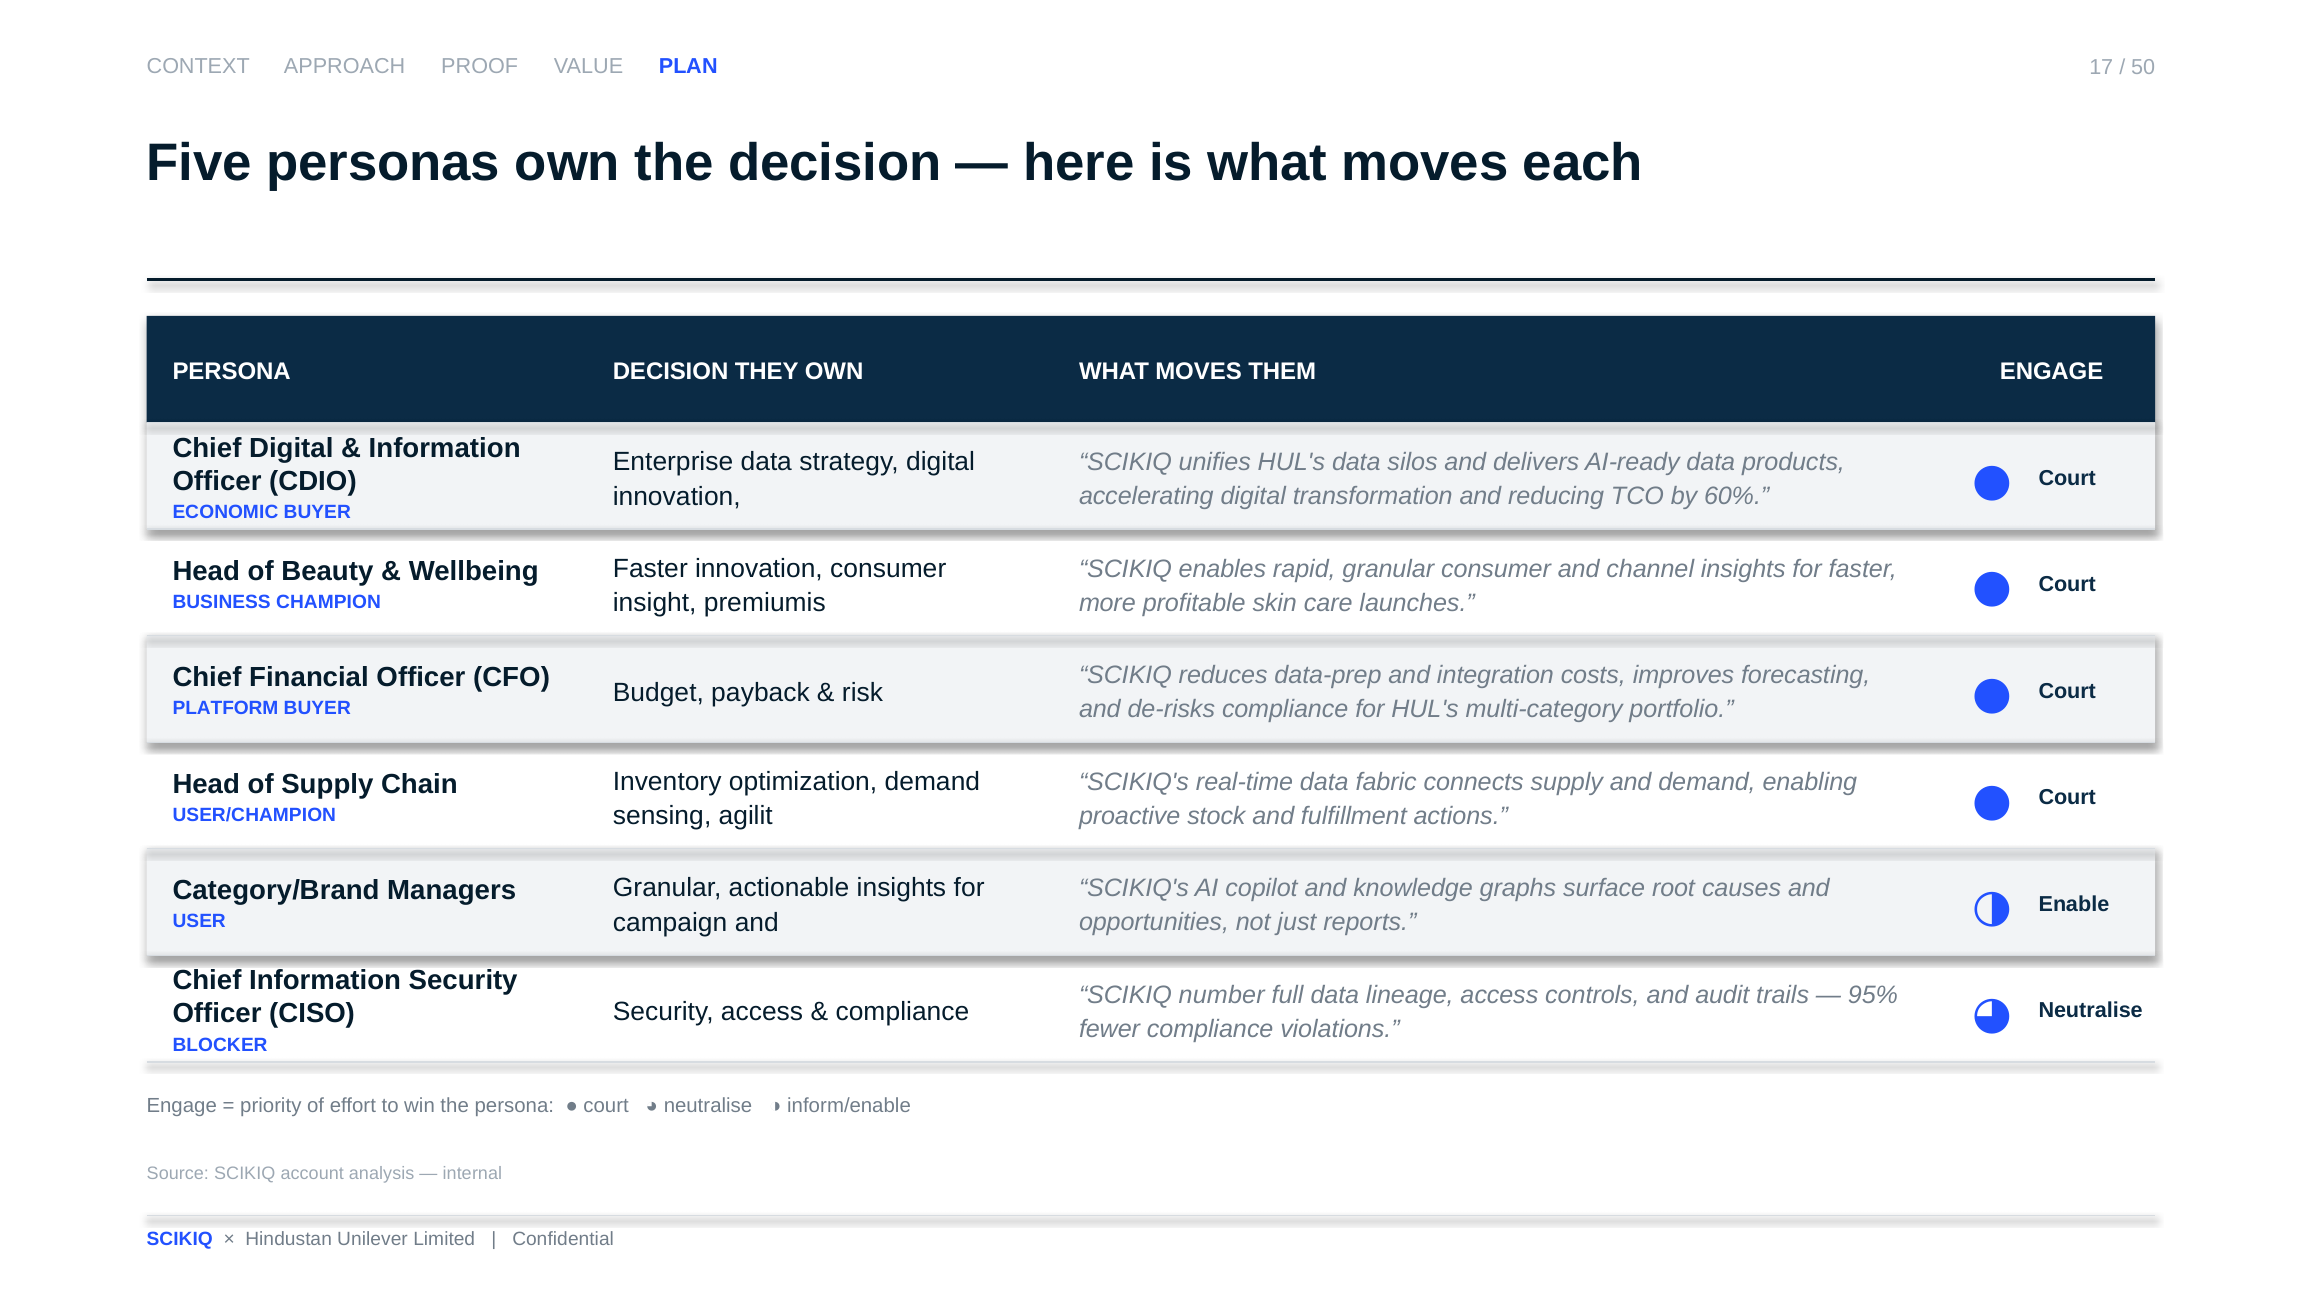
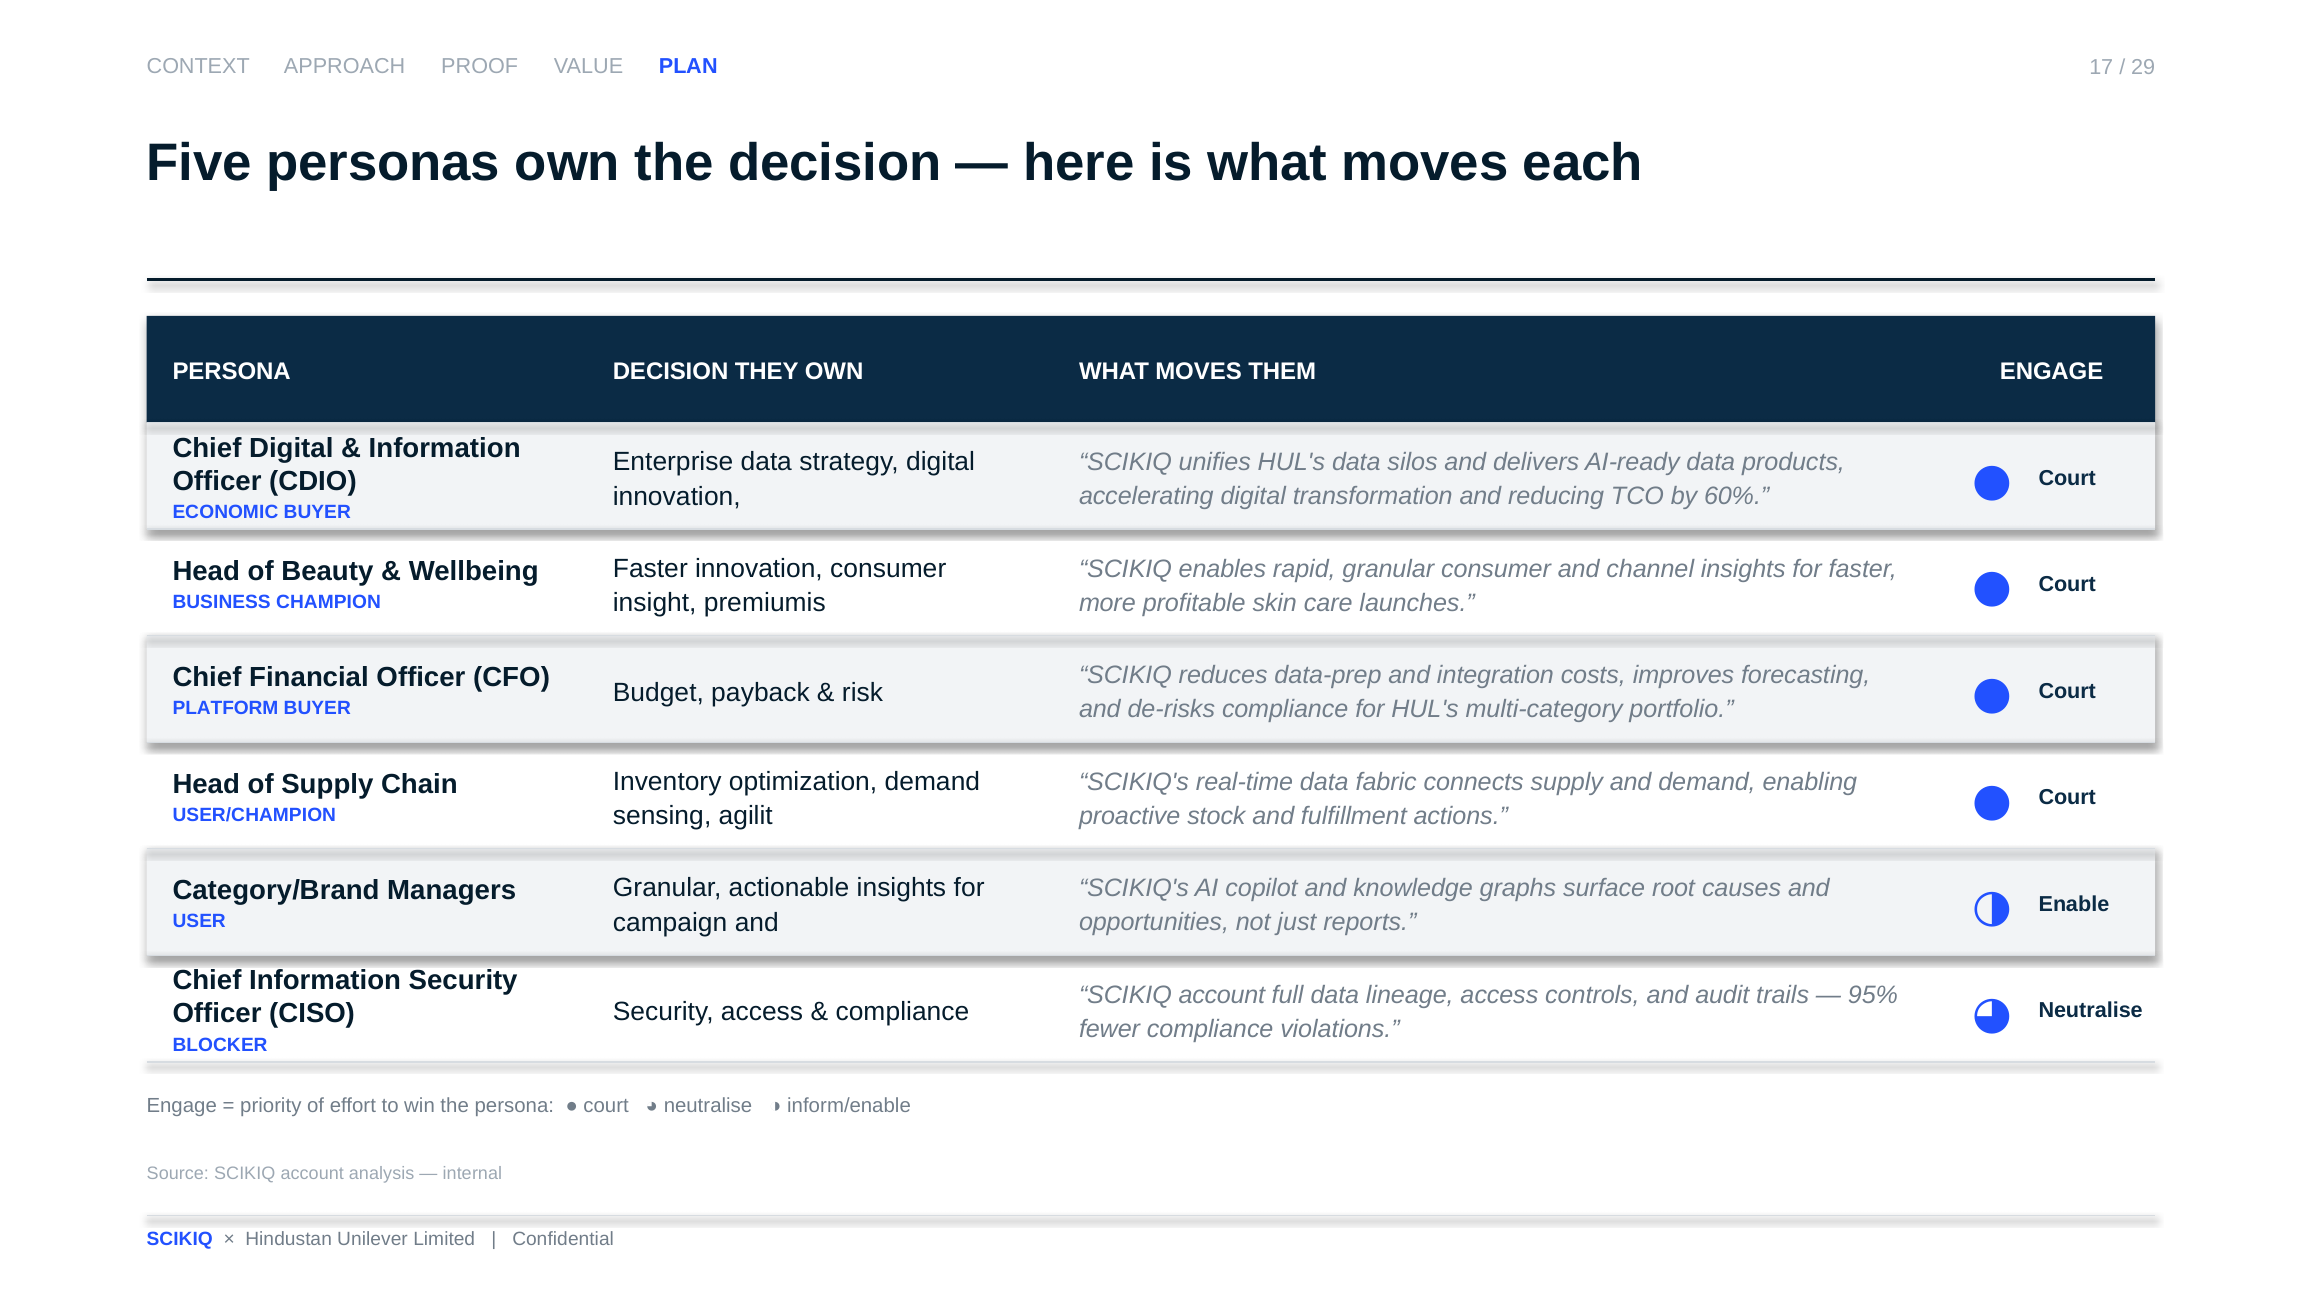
50: 50 -> 29 (2143, 68)
number: number -> account (1222, 995)
